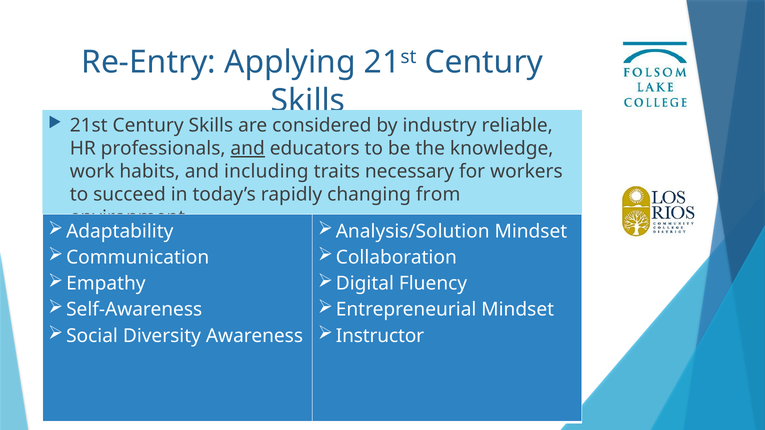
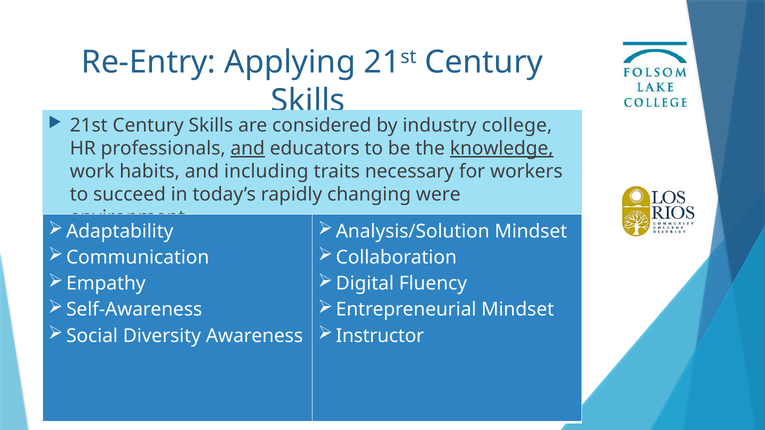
reliable: reliable -> college (517, 126)
knowledge underline: none -> present (502, 149)
from: from -> were (438, 195)
